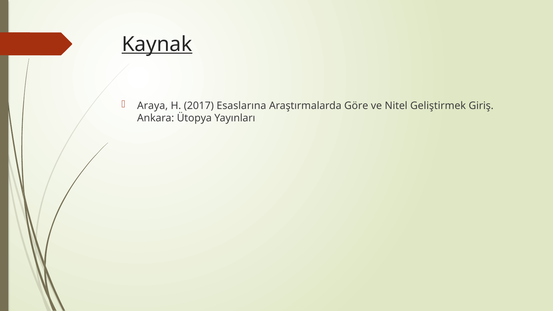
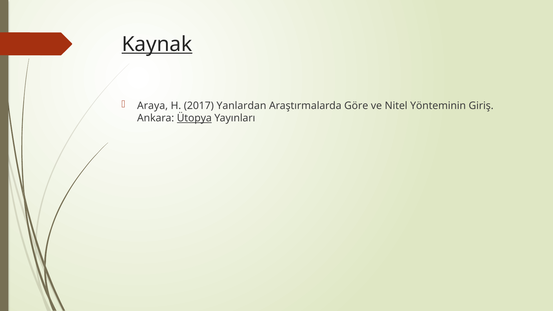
Esaslarına: Esaslarına -> Yanlardan (241, 106)
Geliştirmek: Geliştirmek -> Yönteminin (438, 106)
Ütopya underline: none -> present (194, 118)
